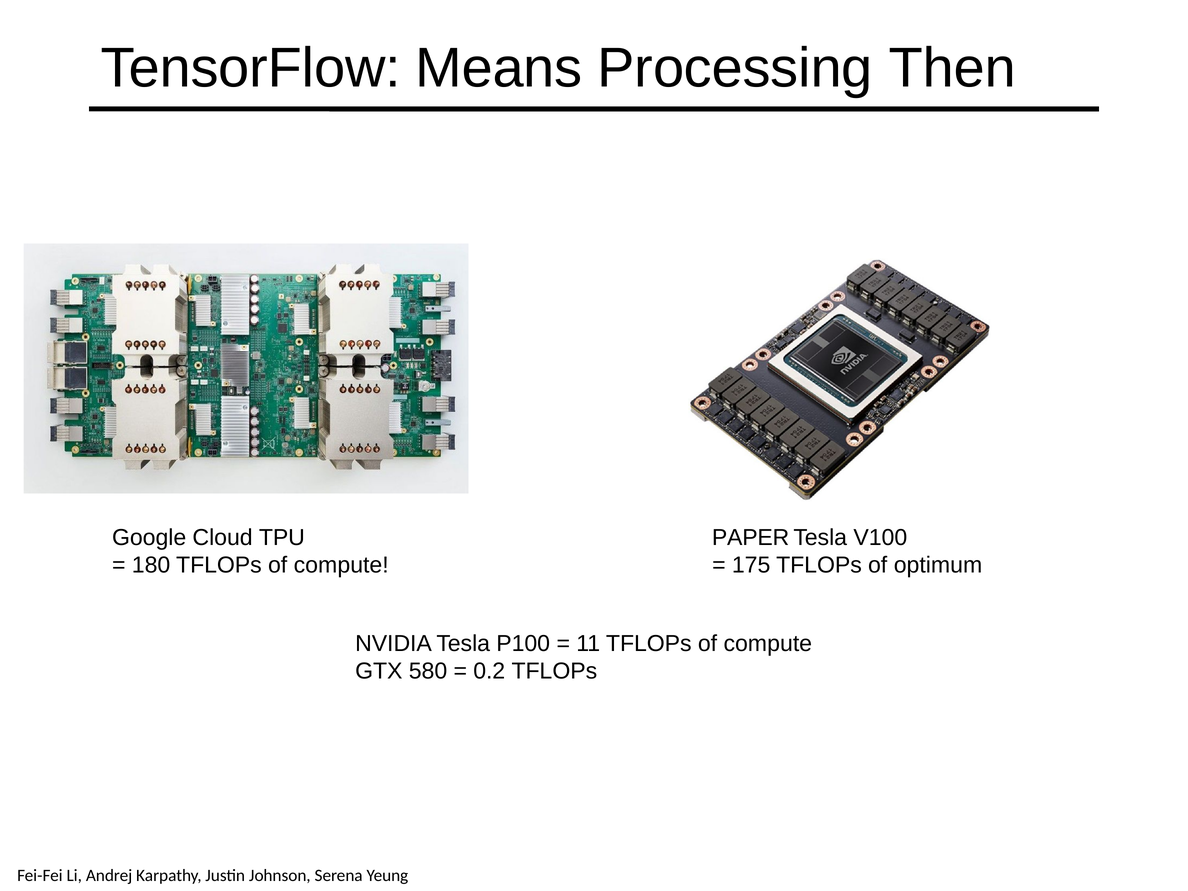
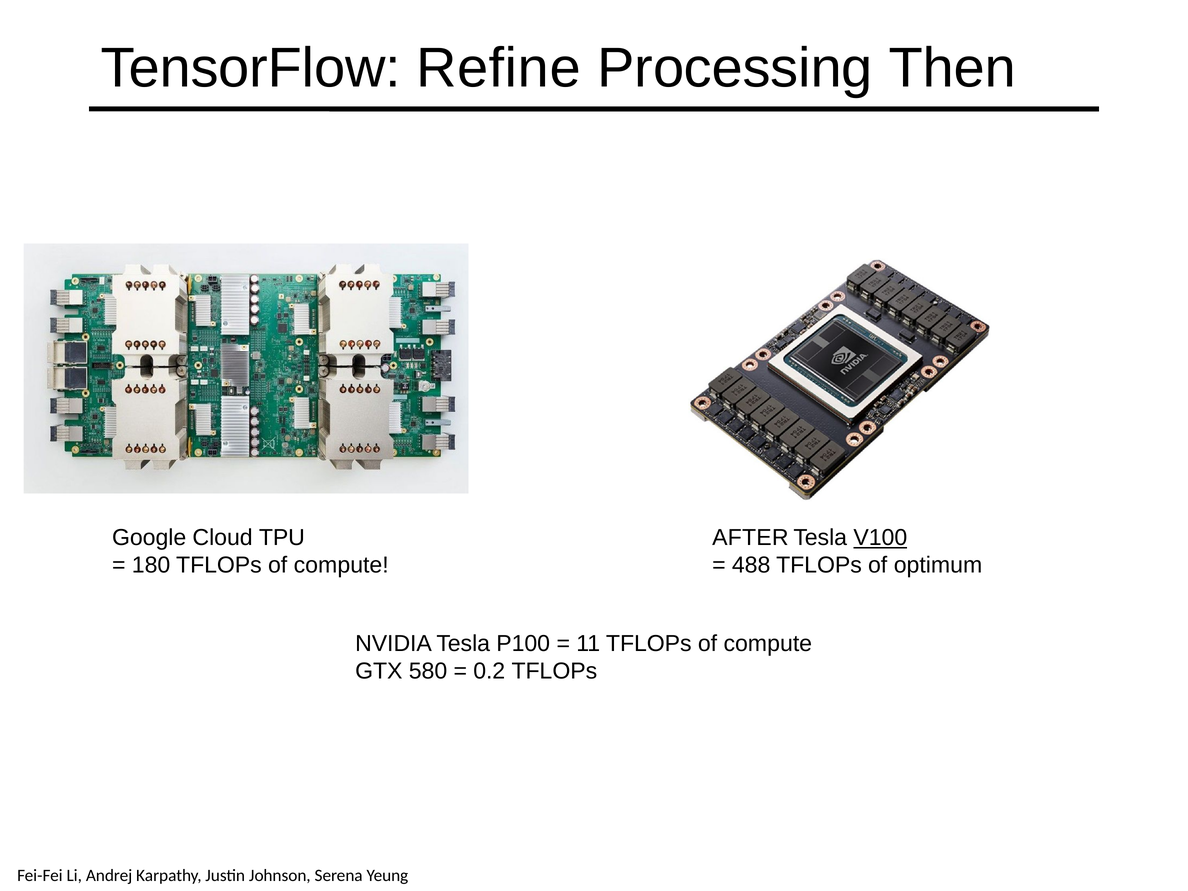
Means: Means -> Refine (498, 68)
PAPER: PAPER -> AFTER (750, 538)
V100 underline: none -> present (880, 538)
175: 175 -> 488 (751, 565)
